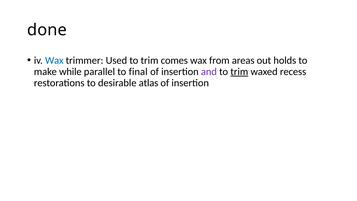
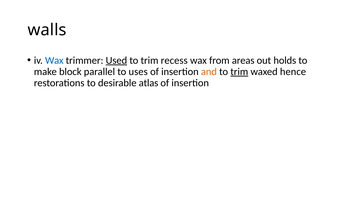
done: done -> walls (47, 30)
Used underline: none -> present (116, 60)
comes: comes -> recess (174, 60)
while: while -> block (70, 72)
final: final -> uses (138, 72)
and colour: purple -> orange (209, 72)
recess: recess -> hence (293, 72)
